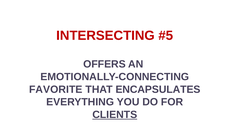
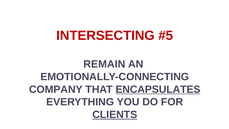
OFFERS: OFFERS -> REMAIN (104, 64)
FAVORITE: FAVORITE -> COMPANY (56, 89)
ENCAPSULATES underline: none -> present (158, 89)
